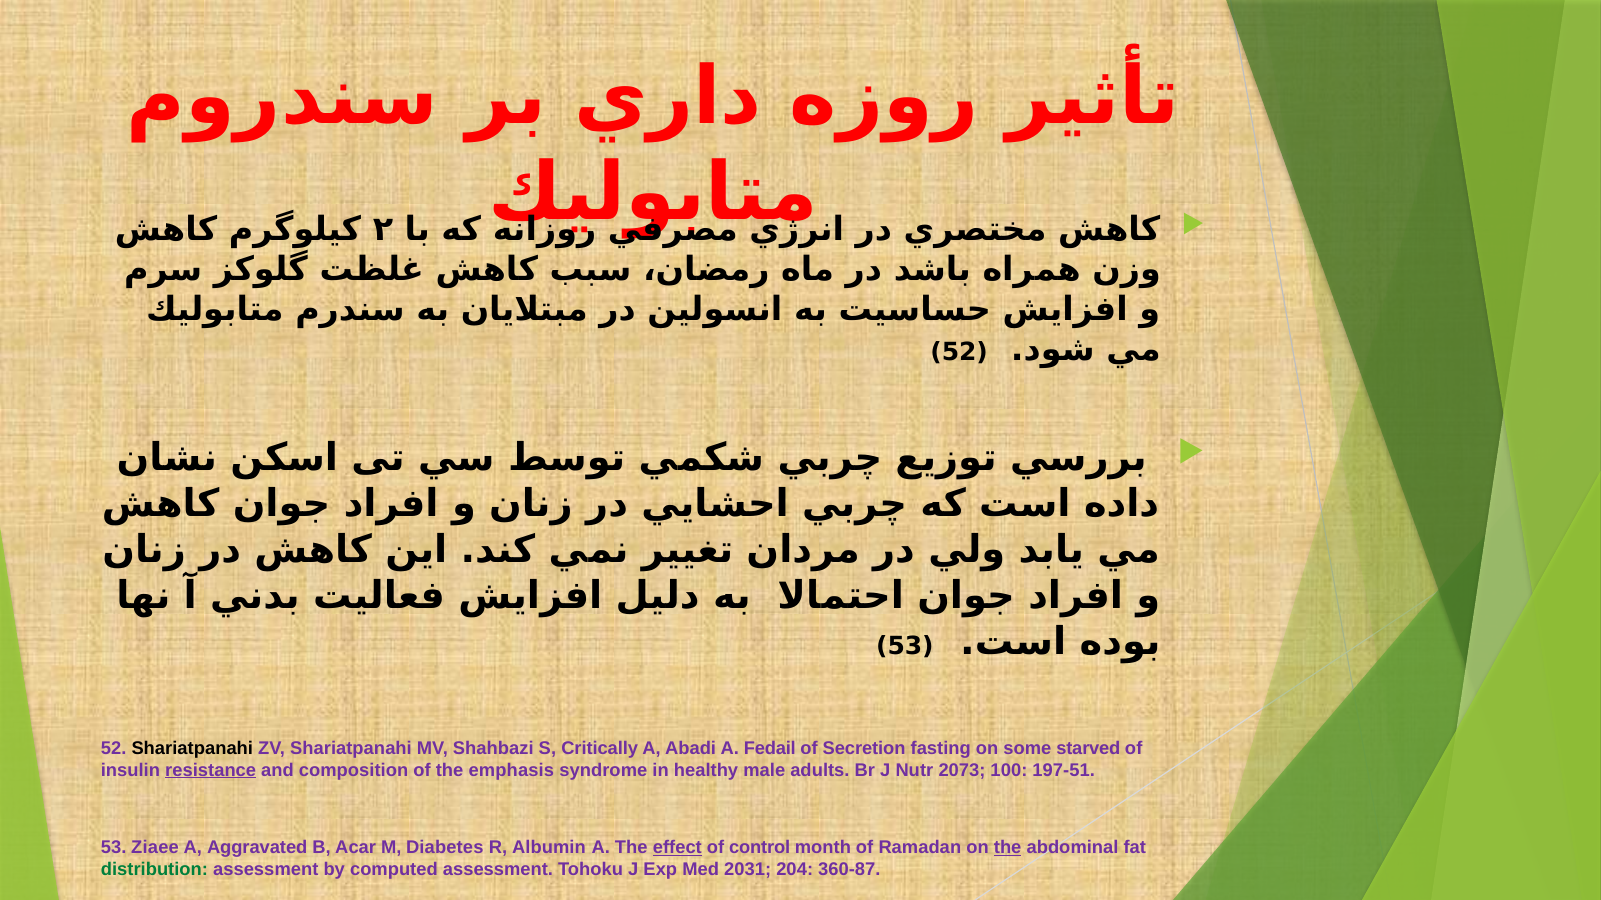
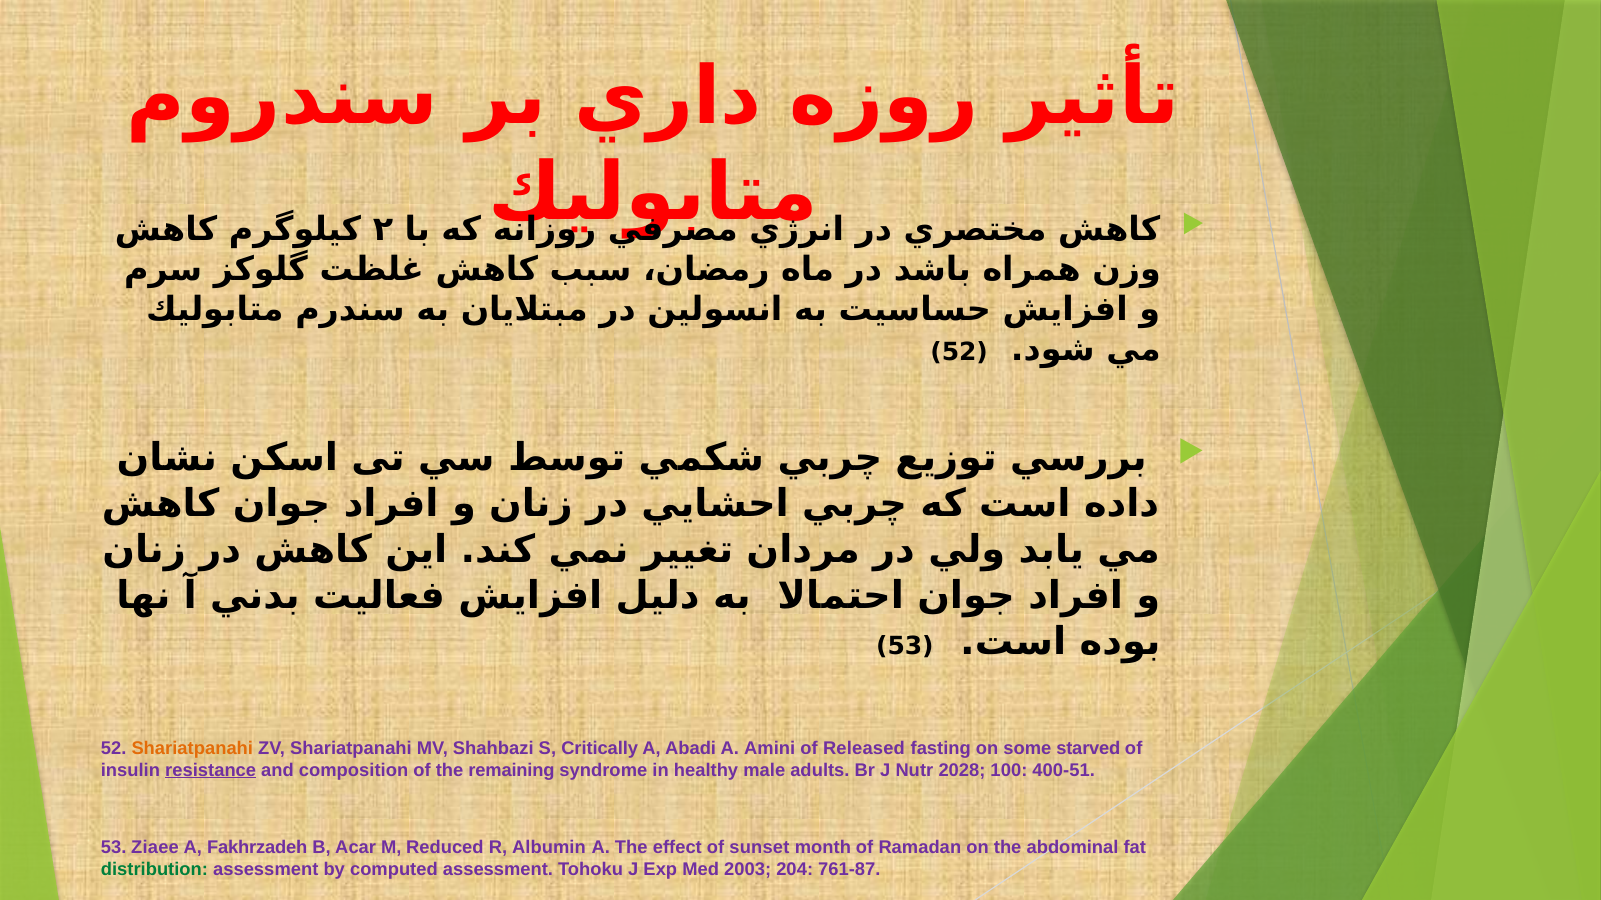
Shariatpanahi colour: black -> orange (192, 748)
Fedail: Fedail -> Amini (770, 748)
Secretion: Secretion -> Released (864, 748)
emphasis: emphasis -> remaining (512, 771)
2073: 2073 -> 2028 (962, 771)
197-51: 197-51 -> 400-51 (1064, 771)
Aggravated: Aggravated -> Fakhrzadeh (257, 848)
Diabetes: Diabetes -> Reduced (445, 848)
effect underline: present -> none (677, 848)
control: control -> sunset (759, 848)
the underline: present -> none (1008, 848)
2031: 2031 -> 2003 (748, 870)
360-87: 360-87 -> 761-87 (849, 870)
